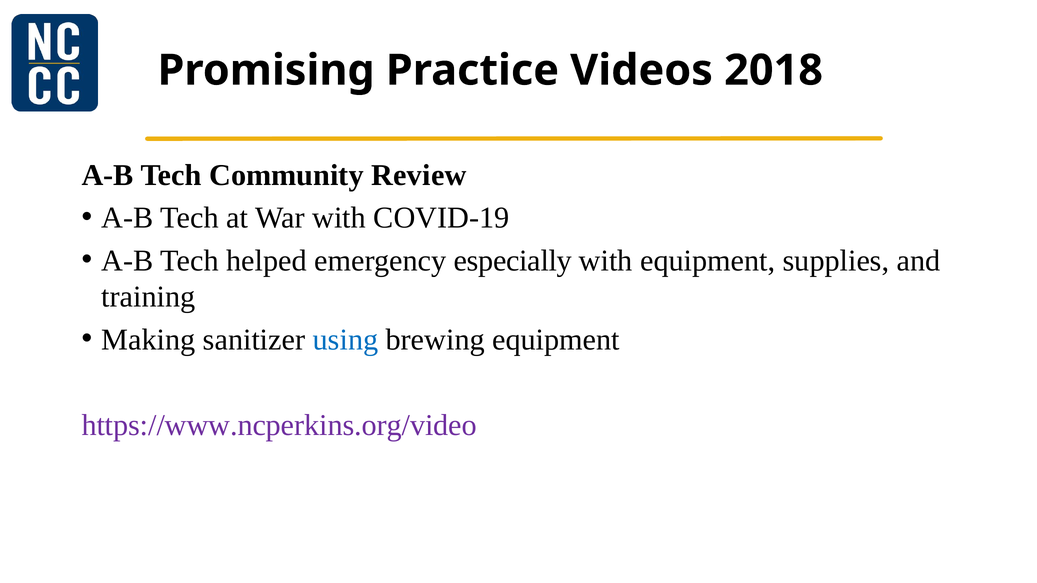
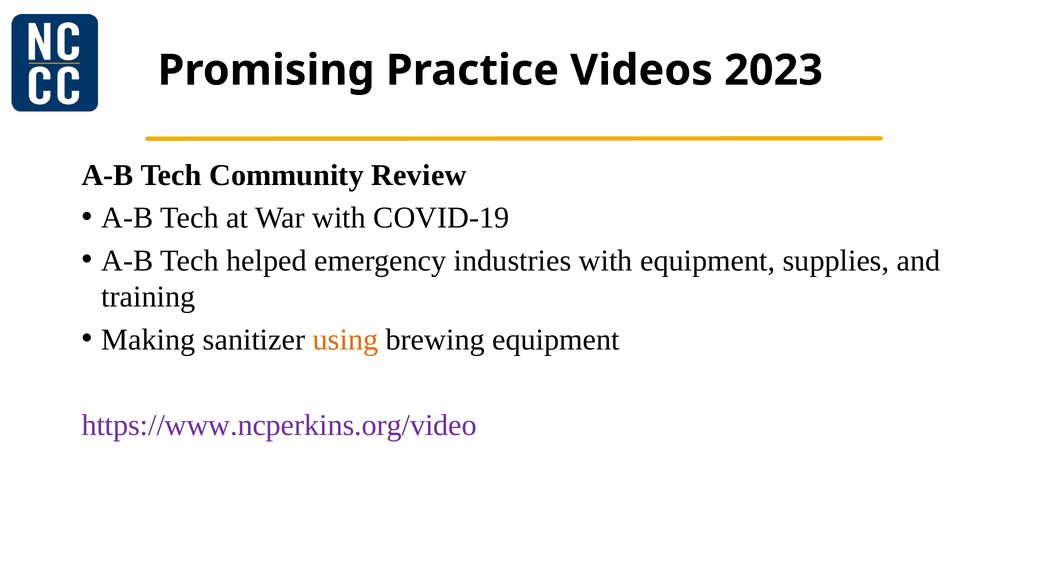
2018: 2018 -> 2023 (774, 70)
especially: especially -> industries (513, 261)
using colour: blue -> orange (346, 340)
